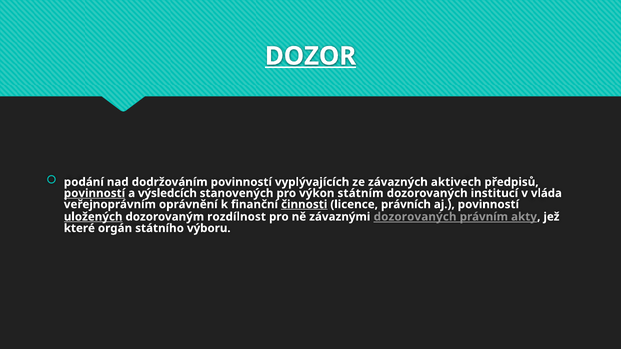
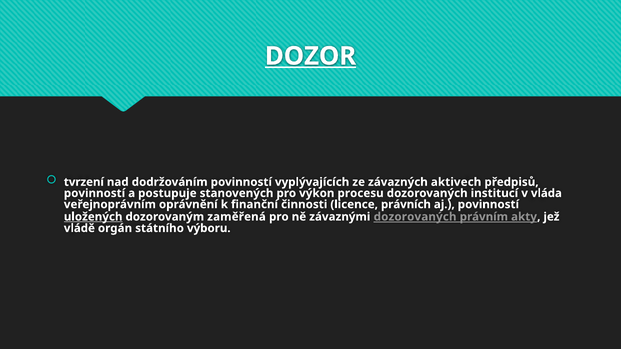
podání: podání -> tvrzení (84, 182)
povinností underline: present -> none (94, 193)
výsledcích: výsledcích -> postupuje (167, 193)
státním: státním -> procesu (361, 193)
činnosti underline: present -> none (304, 205)
rozdílnost: rozdílnost -> zaměřená (237, 217)
které: které -> vládě (79, 228)
